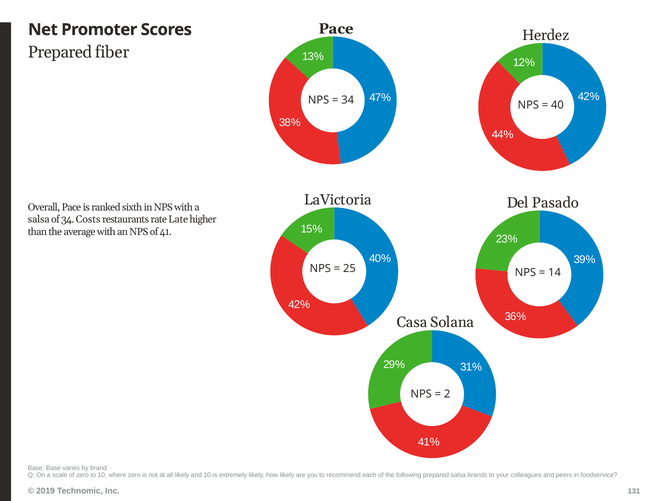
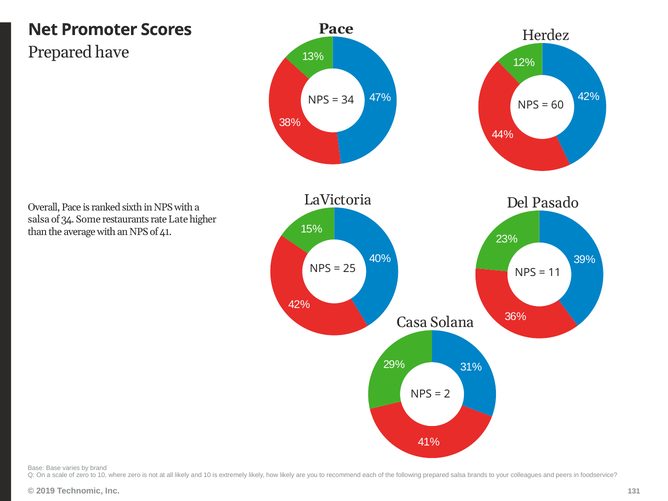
fiber: fiber -> have (112, 52)
40: 40 -> 60 (557, 105)
Costs: Costs -> Some (88, 219)
14: 14 -> 11 (555, 273)
